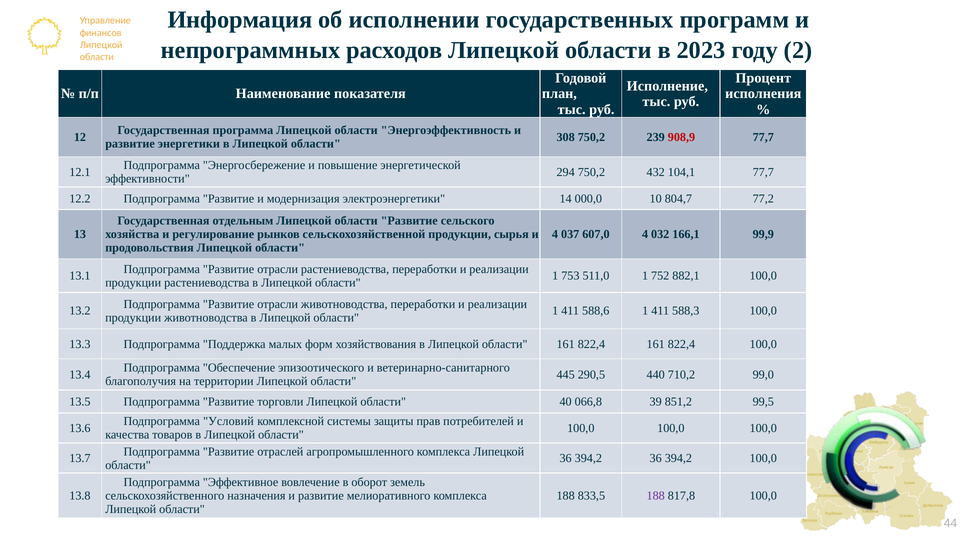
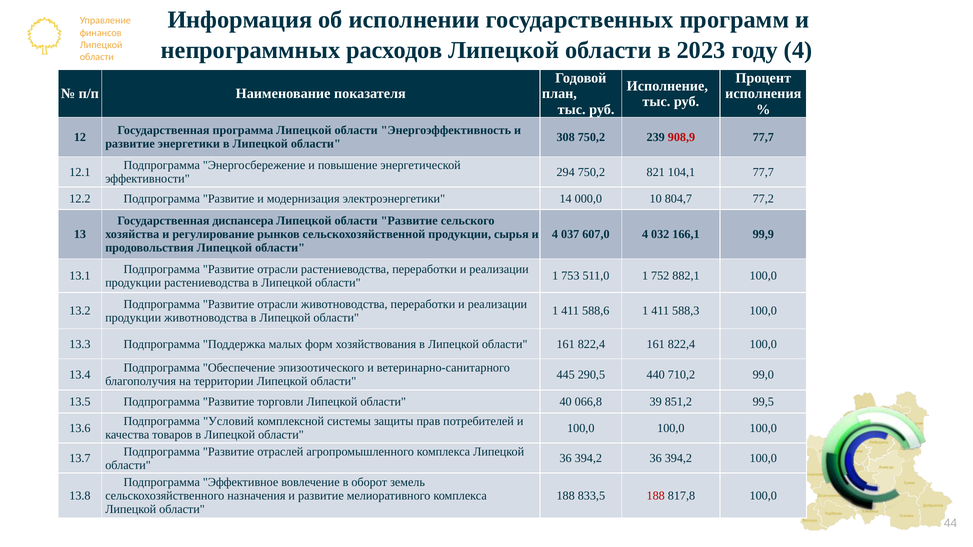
году 2: 2 -> 4 (798, 50)
432: 432 -> 821 (656, 172)
отдельным: отдельным -> диспансера (243, 221)
188 colour: purple -> red (656, 496)
